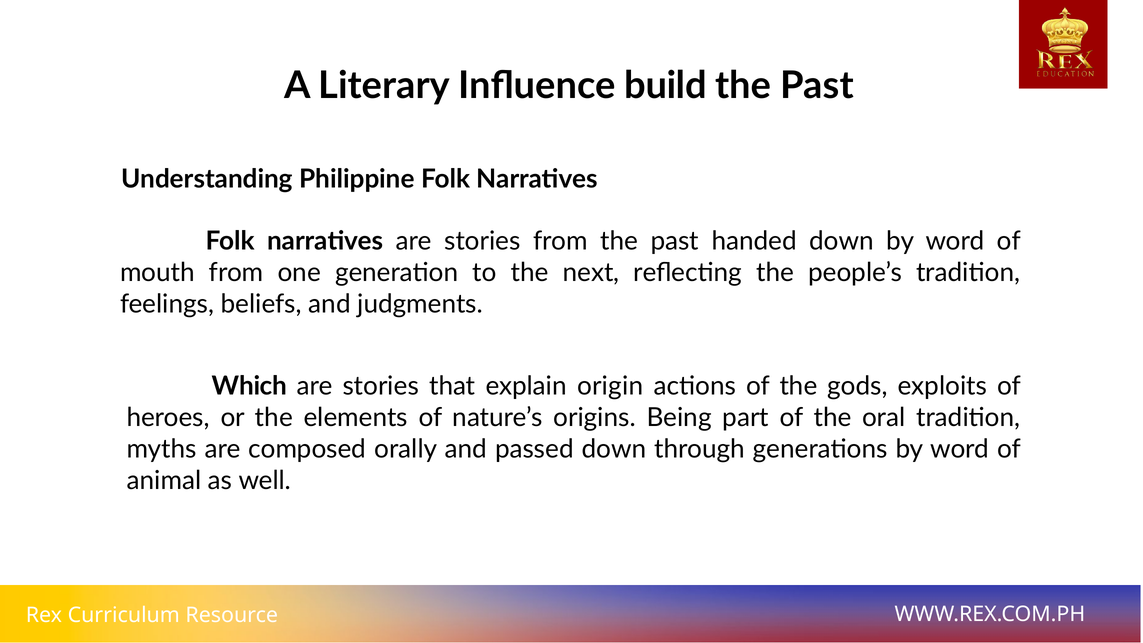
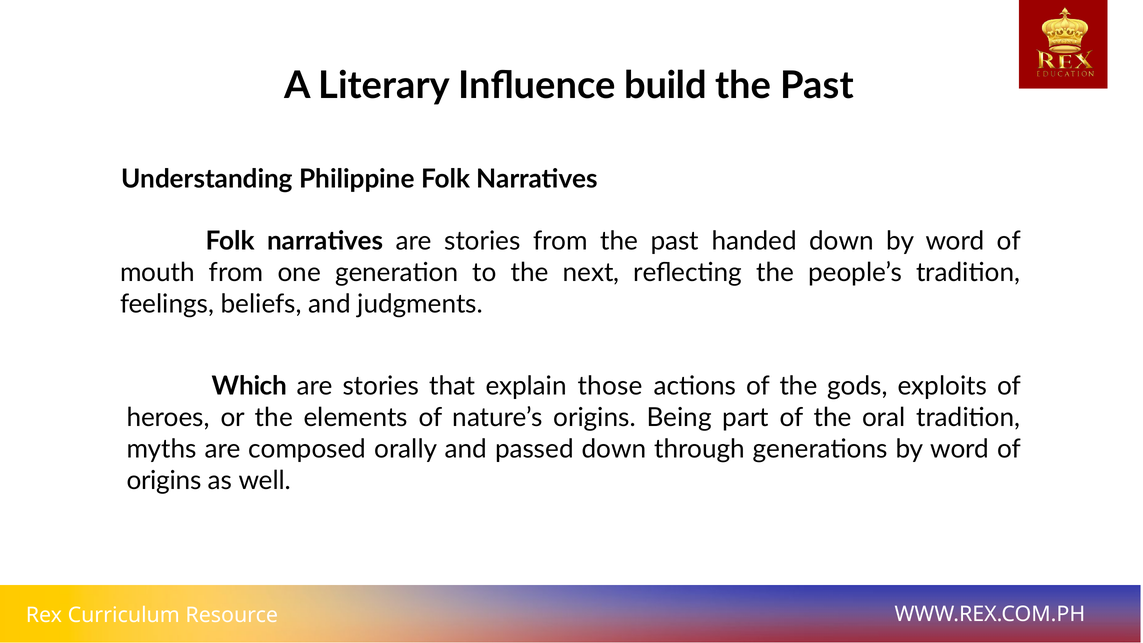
origin: origin -> those (610, 386)
animal: animal -> origins (164, 480)
